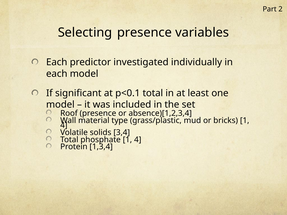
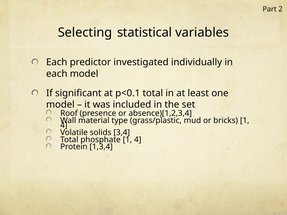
Selecting presence: presence -> statistical (145, 33)
